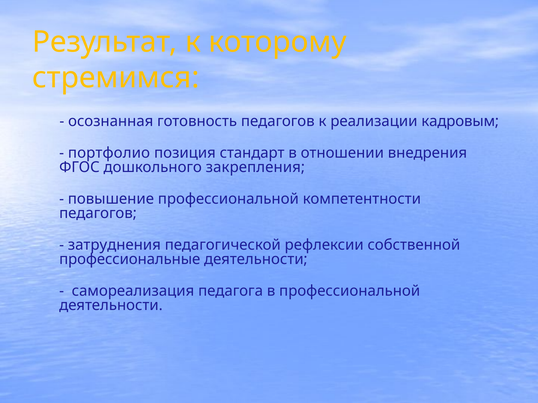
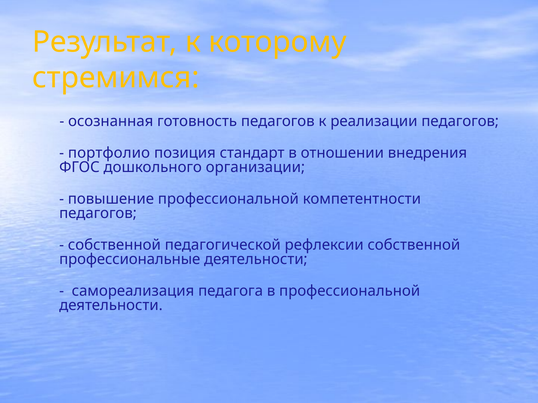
реализации кадровым: кадровым -> педагогов (460, 121)
закрепления: закрепления -> организации (255, 167)
затруднения: затруднения -> собственной (114, 245)
